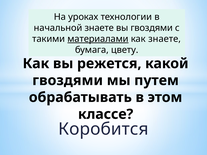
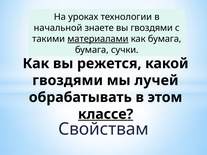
как знаете: знаете -> бумага (165, 39)
цвету: цвету -> сучки (125, 50)
путем: путем -> лучей (156, 81)
классе underline: none -> present (106, 114)
Коробится: Коробится -> Свойствам (104, 129)
